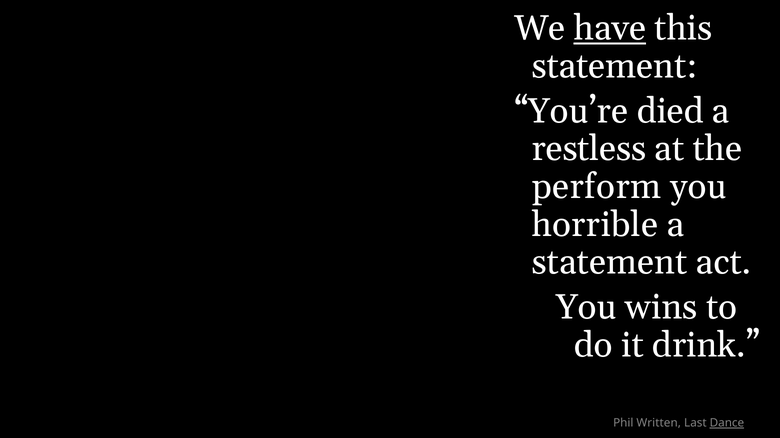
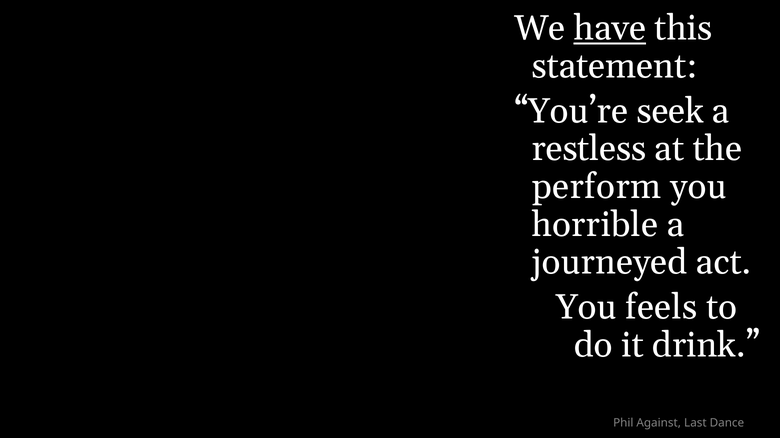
died: died -> seek (670, 111)
statement: statement -> journeyed (610, 263)
wins: wins -> feels (661, 308)
Written: Written -> Against (659, 424)
Dance underline: present -> none (727, 424)
